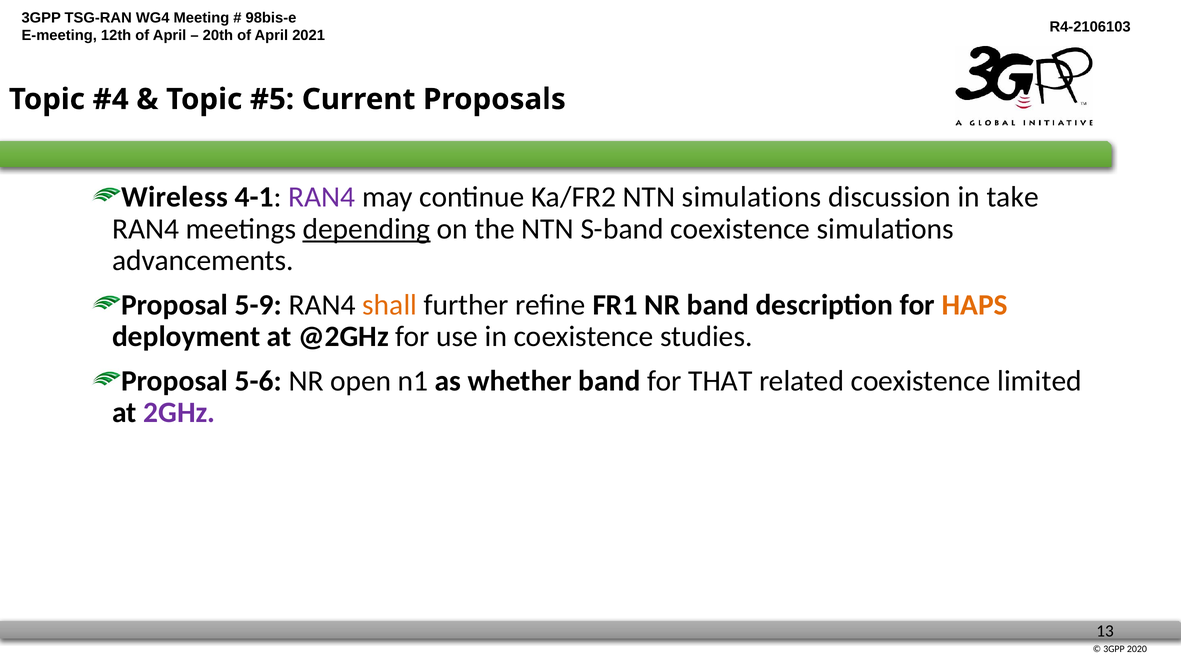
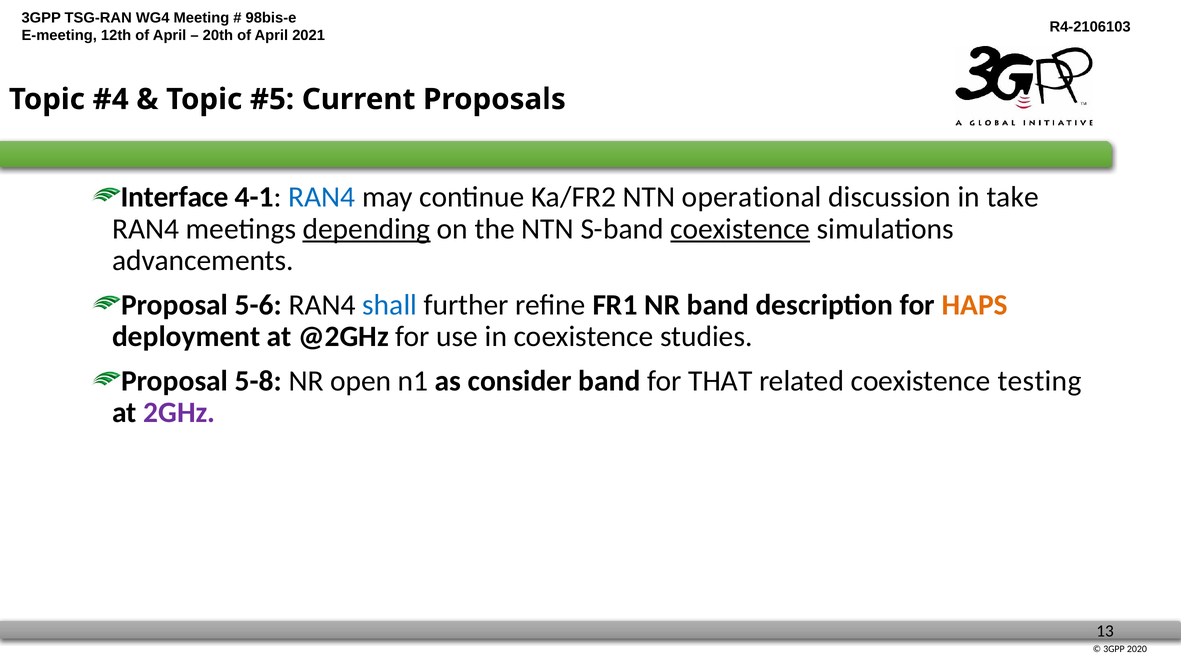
Wireless: Wireless -> Interface (175, 197)
RAN4 colour: purple -> blue (322, 197)
NTN simulations: simulations -> operational (752, 197)
coexistence underline: none -> present (740, 229)
5-9: 5-9 -> 5-6 (258, 305)
shall colour: orange -> blue (390, 305)
5-6: 5-6 -> 5-8 (258, 381)
whether: whether -> consider (520, 381)
limited: limited -> testing (1039, 381)
